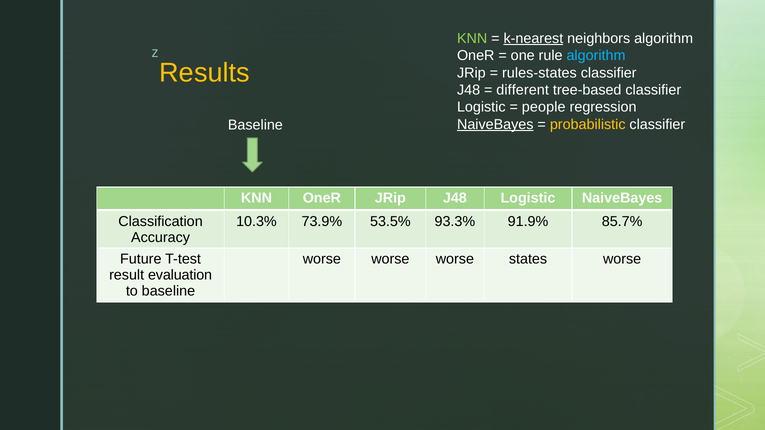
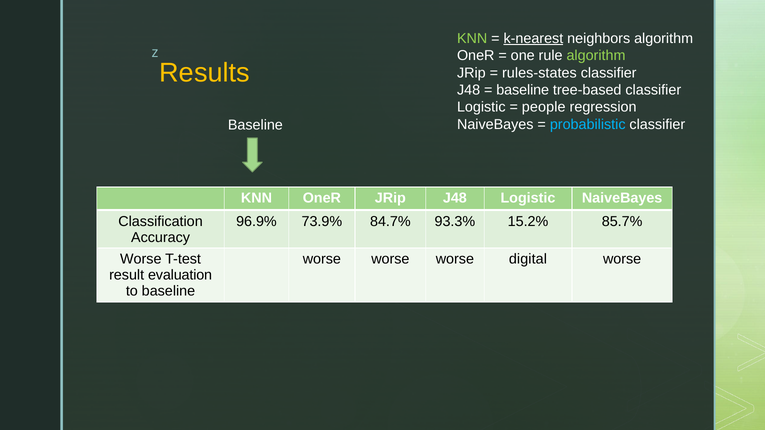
algorithm colour: light blue -> light green (596, 56)
different: different -> baseline (523, 90)
NaiveBayes underline: present -> none (495, 125)
probabilistic colour: yellow -> light blue (588, 125)
10.3%: 10.3% -> 96.9% (256, 221)
53.5%: 53.5% -> 84.7% (390, 221)
91.9%: 91.9% -> 15.2% (528, 221)
Future: Future -> Worse (141, 259)
states: states -> digital (528, 259)
